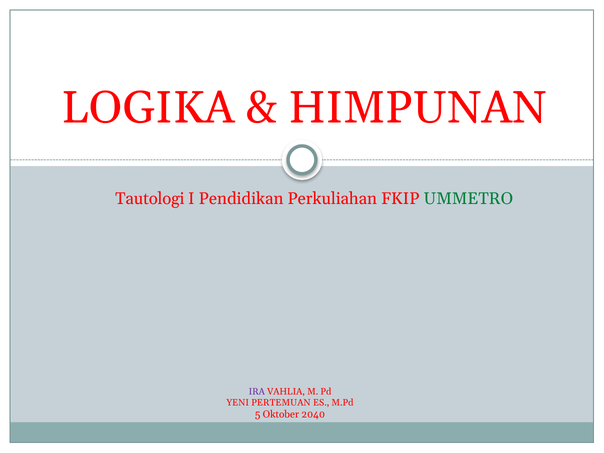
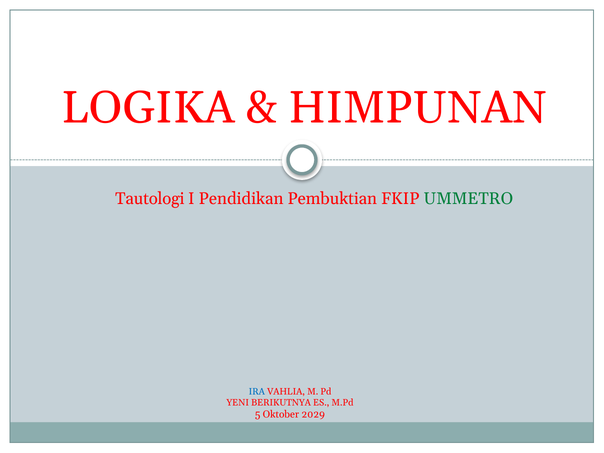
Perkuliahan: Perkuliahan -> Pembuktian (332, 199)
IRA colour: purple -> blue (257, 392)
PERTEMUAN: PERTEMUAN -> BERIKUTNYA (281, 403)
2040: 2040 -> 2029 (313, 414)
